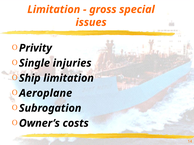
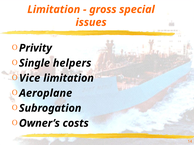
injuries: injuries -> helpers (72, 63)
Ship: Ship -> Vice (30, 78)
